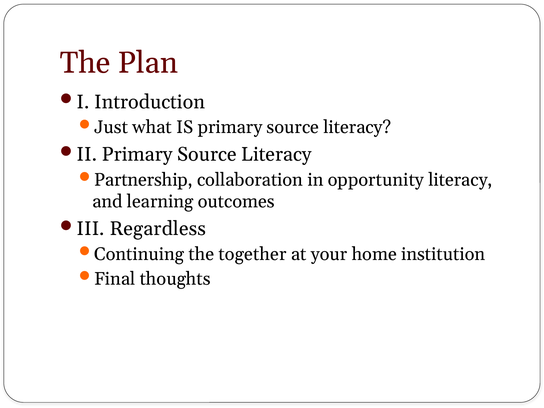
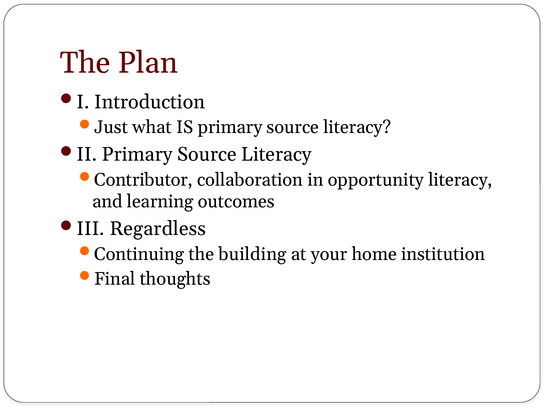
Partnership: Partnership -> Contributor (143, 180)
together: together -> building (253, 254)
